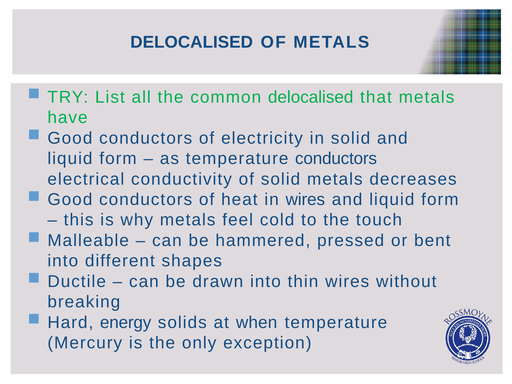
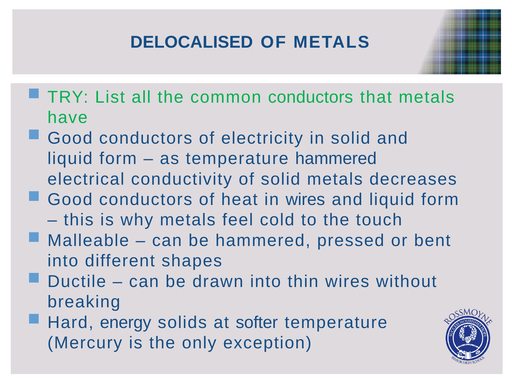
common delocalised: delocalised -> conductors (311, 97)
temperature conductors: conductors -> hammered (336, 159)
when: when -> softer (257, 322)
